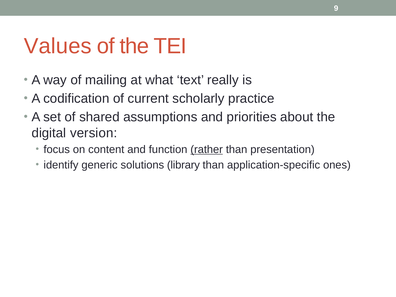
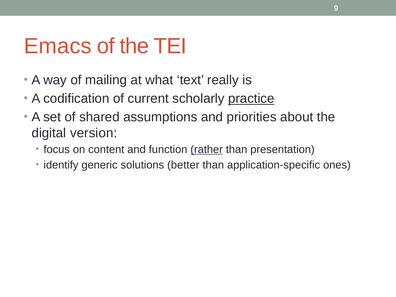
Values: Values -> Emacs (58, 46)
practice underline: none -> present (251, 99)
library: library -> better (183, 165)
